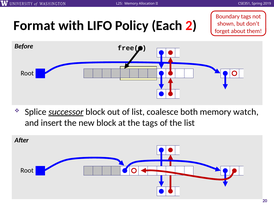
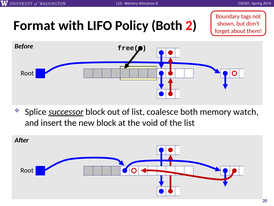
Policy Each: Each -> Both (167, 25)
the tags: tags -> void (150, 123)
